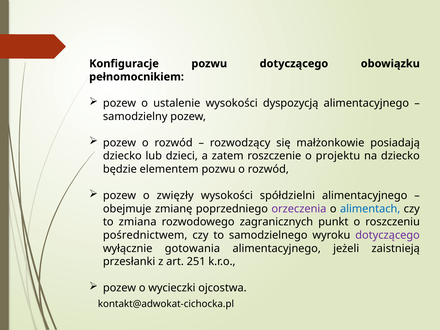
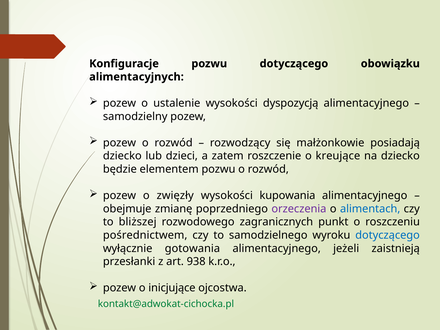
pełnomocnikiem: pełnomocnikiem -> alimentacyjnych (137, 77)
projektu: projektu -> kreujące (338, 156)
spółdzielni: spółdzielni -> kupowania (287, 196)
zmiana: zmiana -> bliższej (138, 222)
dotyczącego colour: purple -> blue (388, 235)
251: 251 -> 938 (196, 262)
wycieczki: wycieczki -> inicjujące (172, 288)
kontakt@adwokat-cichocka.pl colour: black -> green (166, 304)
